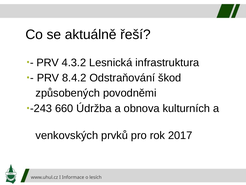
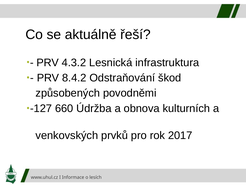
-243: -243 -> -127 (41, 108)
